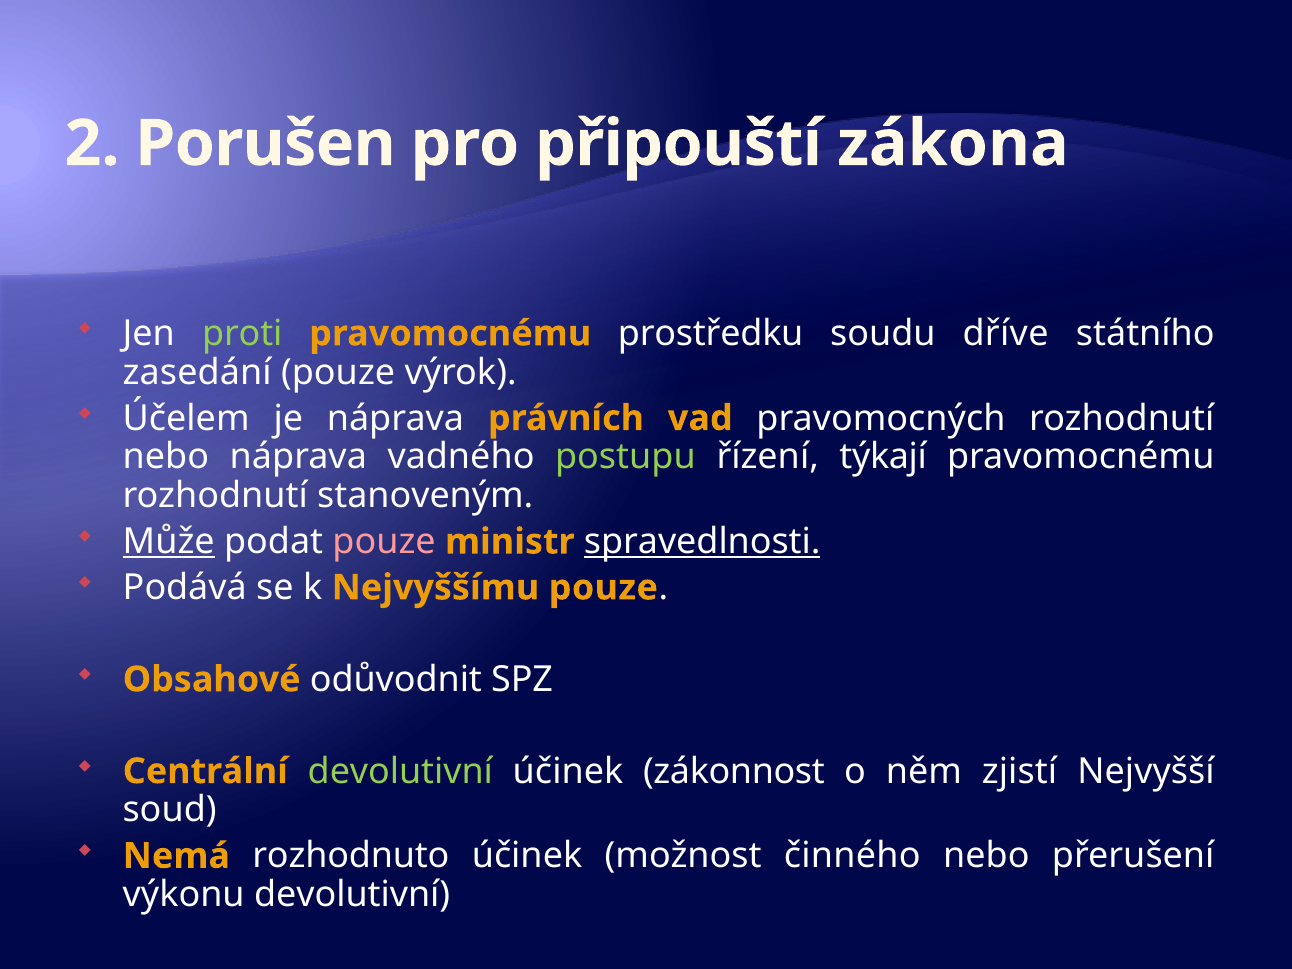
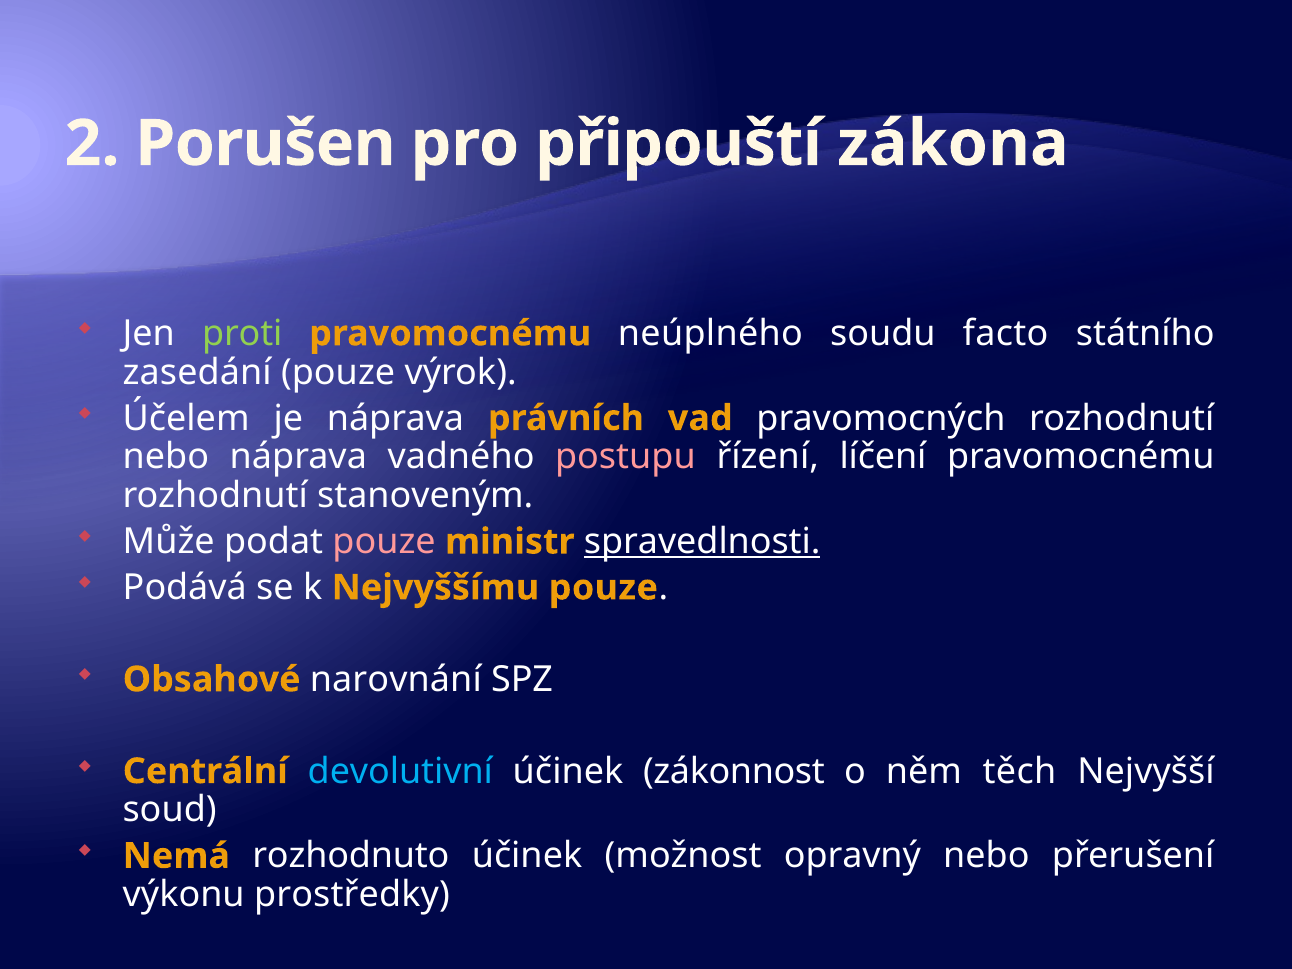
prostředku: prostředku -> neúplného (710, 334)
dříve: dříve -> facto (1006, 334)
postupu colour: light green -> pink (625, 457)
týkají: týkají -> líčení (883, 457)
Může underline: present -> none (169, 542)
odůvodnit: odůvodnit -> narovnání (396, 679)
devolutivní colour: light green -> light blue (400, 771)
zjistí: zjistí -> těch (1019, 771)
činného: činného -> opravný (852, 856)
výkonu devolutivní: devolutivní -> prostředky (352, 895)
